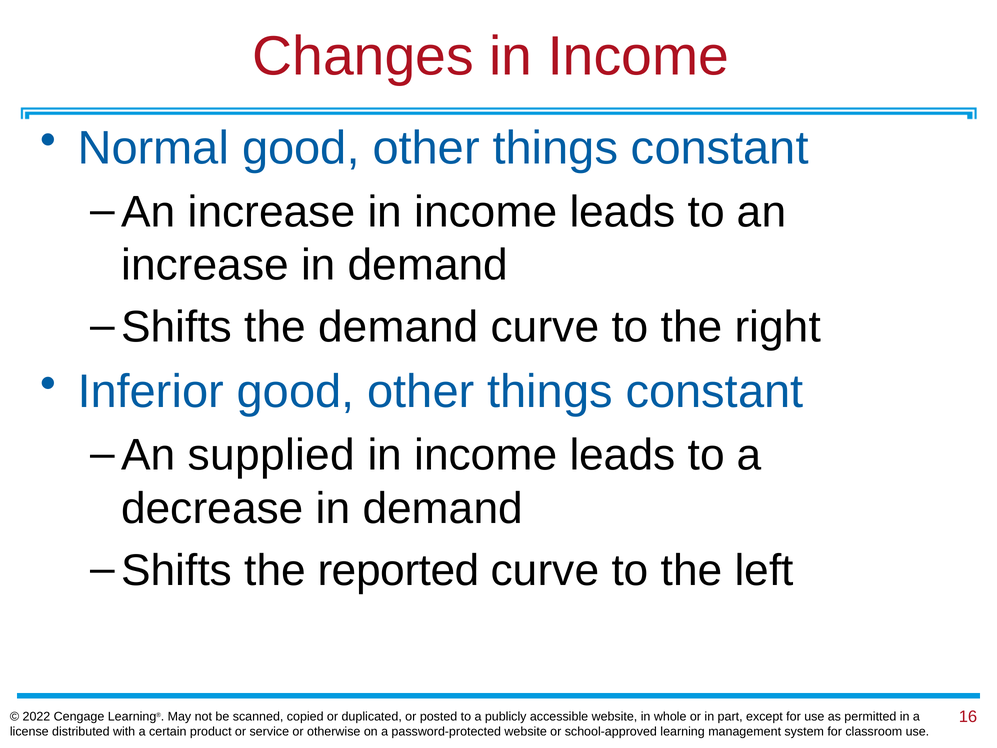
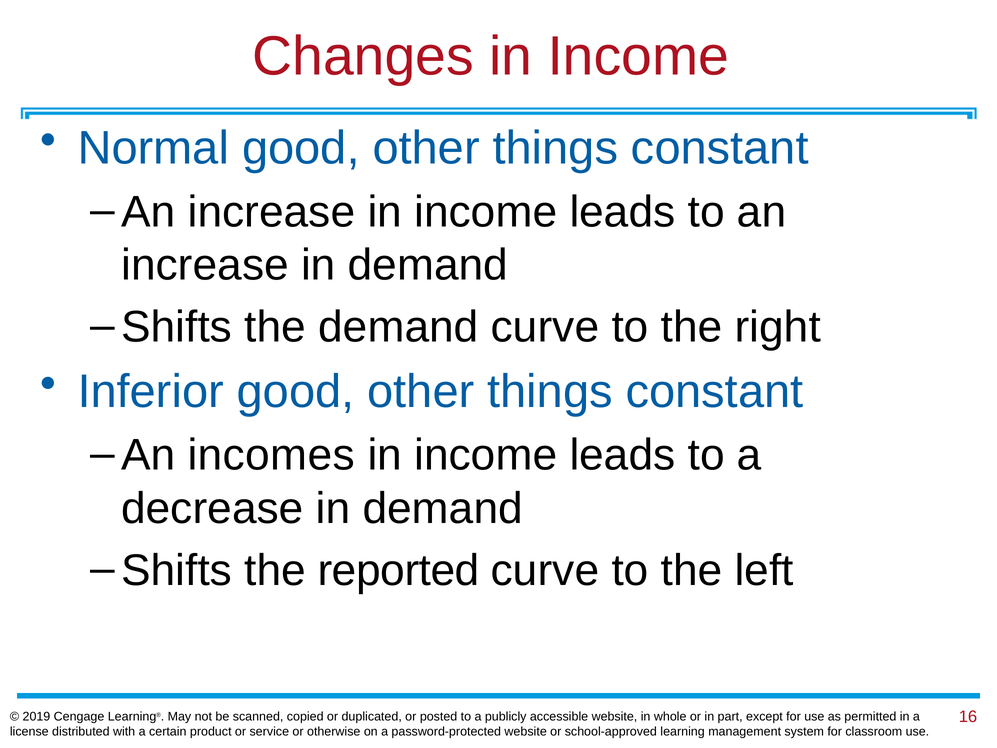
supplied: supplied -> incomes (271, 455)
2022: 2022 -> 2019 (36, 716)
